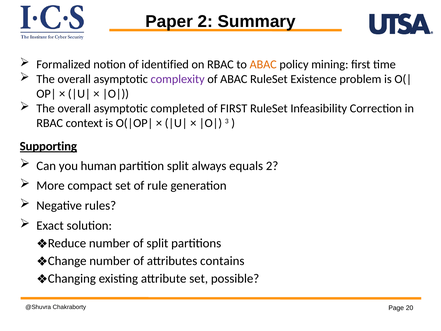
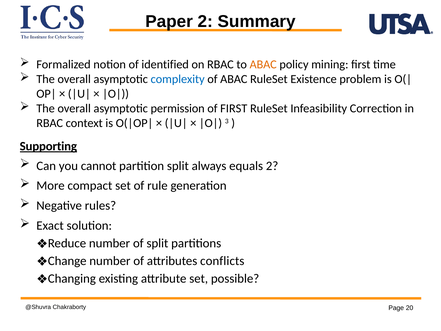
complexity colour: purple -> blue (178, 79)
completed: completed -> permission (178, 108)
human: human -> cannot (99, 166)
contains: contains -> conflicts (222, 261)
